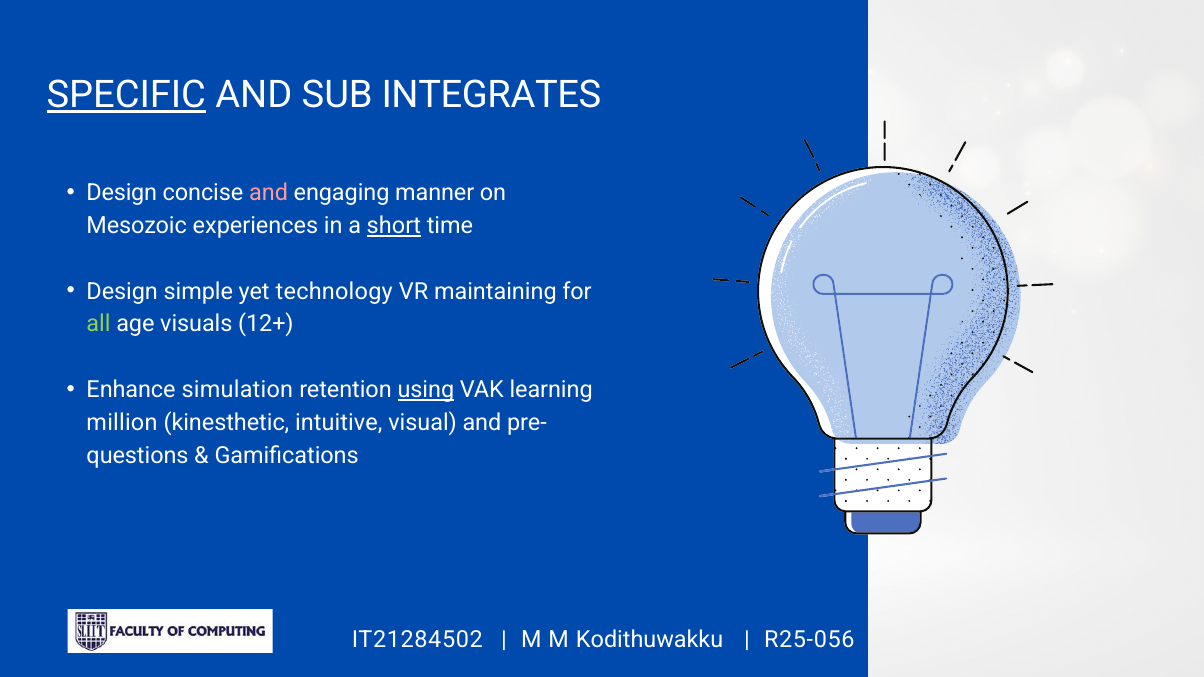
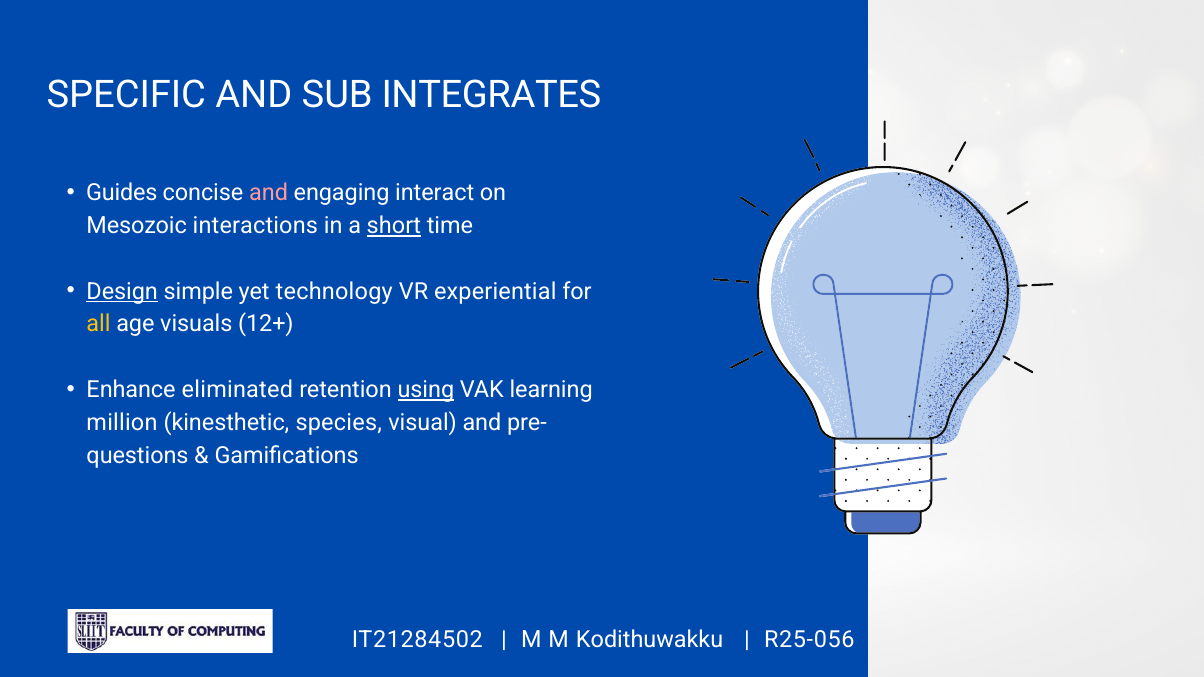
SPECIFIC underline: present -> none (126, 95)
Design: Design -> Guides (122, 193)
manner: manner -> interact (435, 193)
experiences: experiences -> interactions (255, 226)
Design underline: none -> present (122, 292)
maintaining: maintaining -> experiential (495, 292)
all colour: light green -> yellow (99, 324)
simulation: simulation -> eliminated (237, 390)
intuitive: intuitive -> species (339, 423)
